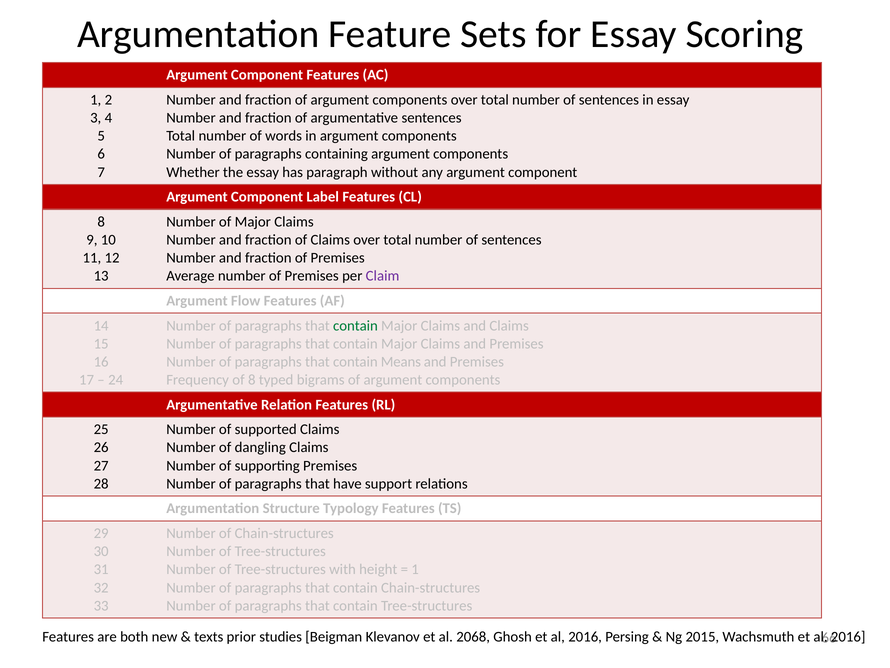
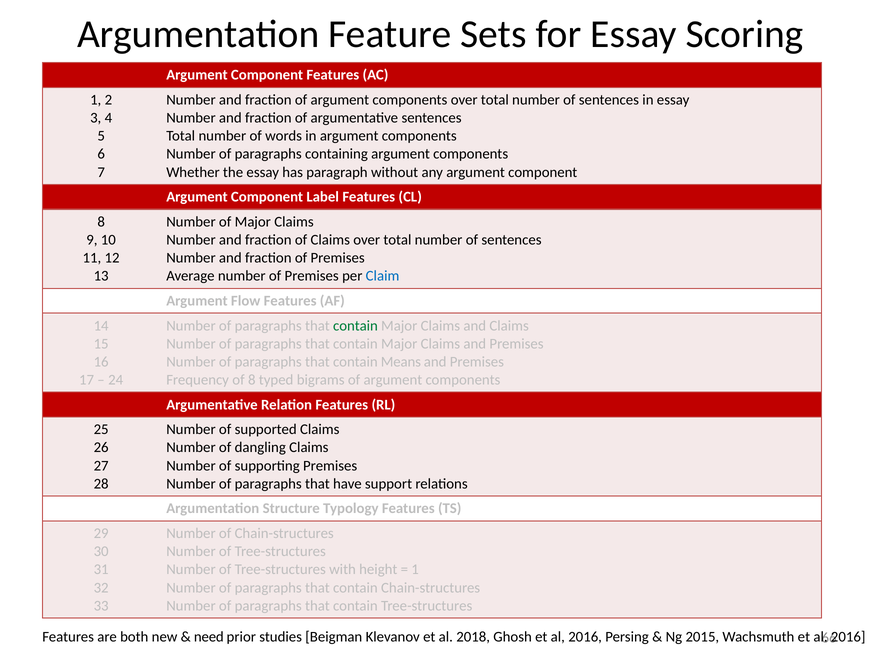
Claim colour: purple -> blue (383, 276)
texts: texts -> need (209, 636)
2068: 2068 -> 2018 (473, 636)
